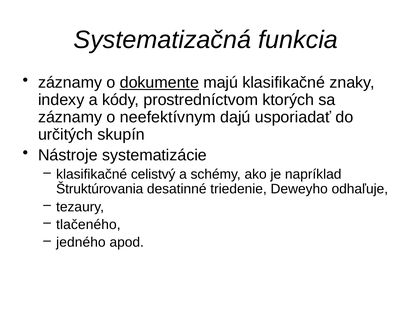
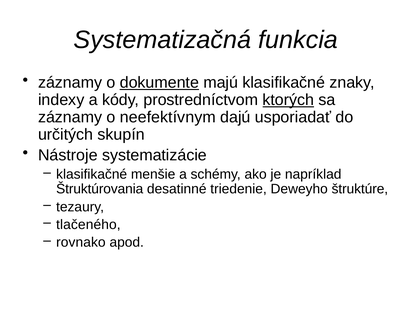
ktorých underline: none -> present (288, 100)
celistvý: celistvý -> menšie (153, 174)
odhaľuje: odhaľuje -> štruktúre (360, 189)
jedného: jedného -> rovnako (81, 242)
